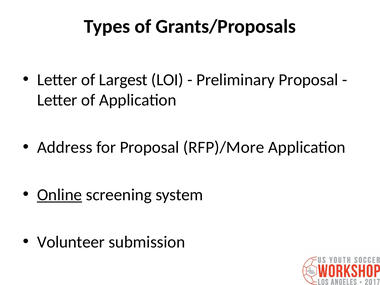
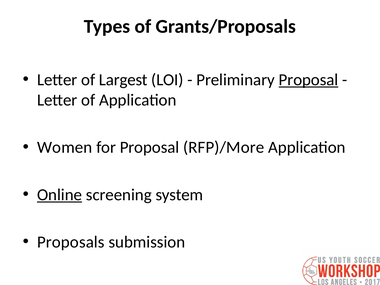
Proposal underline: none -> present (309, 80)
Address: Address -> Women (65, 147)
Volunteer: Volunteer -> Proposals (71, 242)
